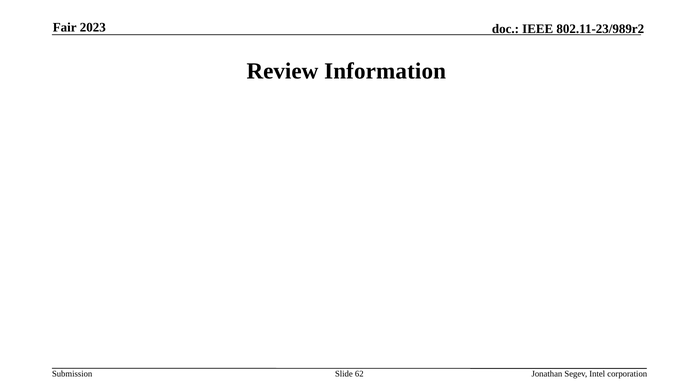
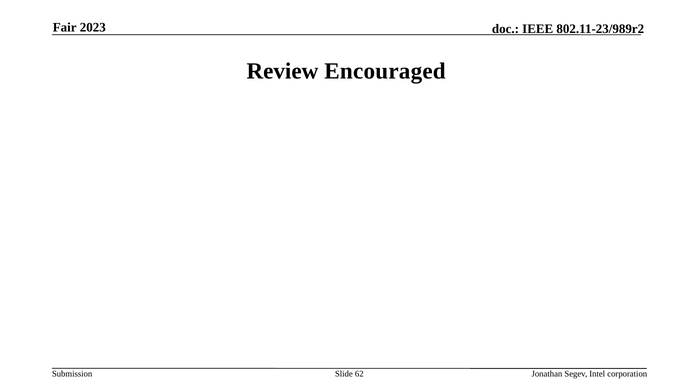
Information: Information -> Encouraged (385, 71)
